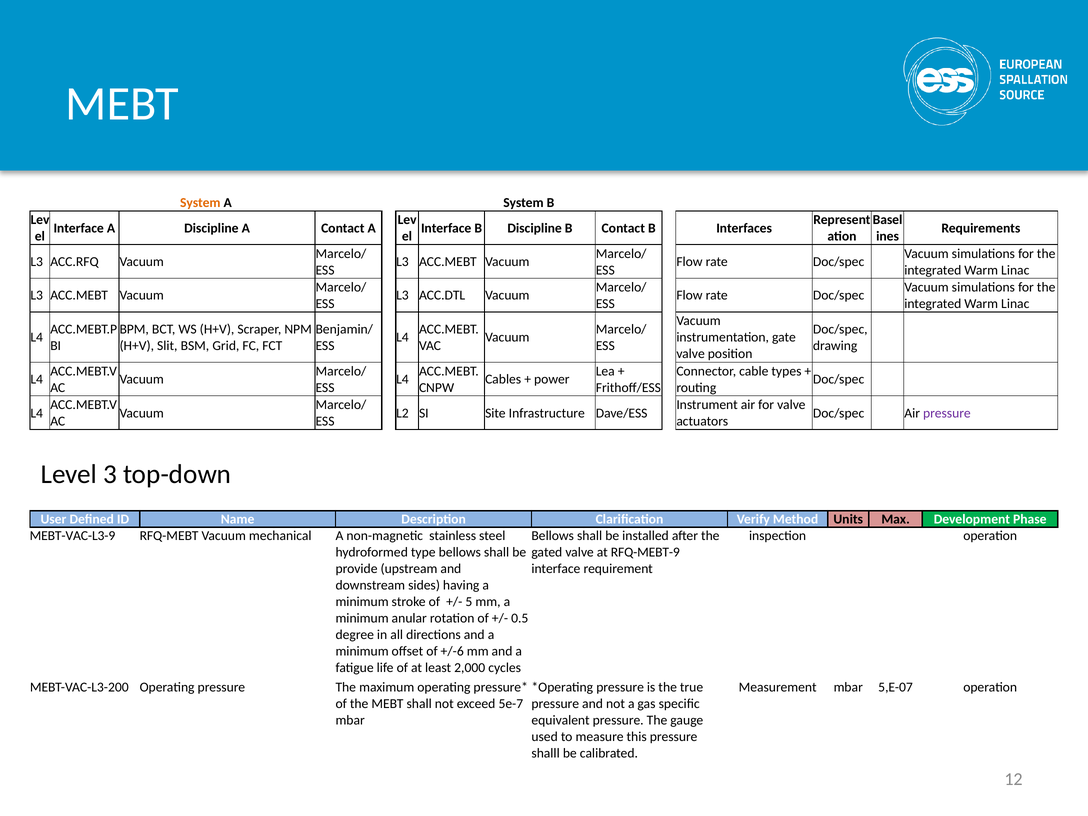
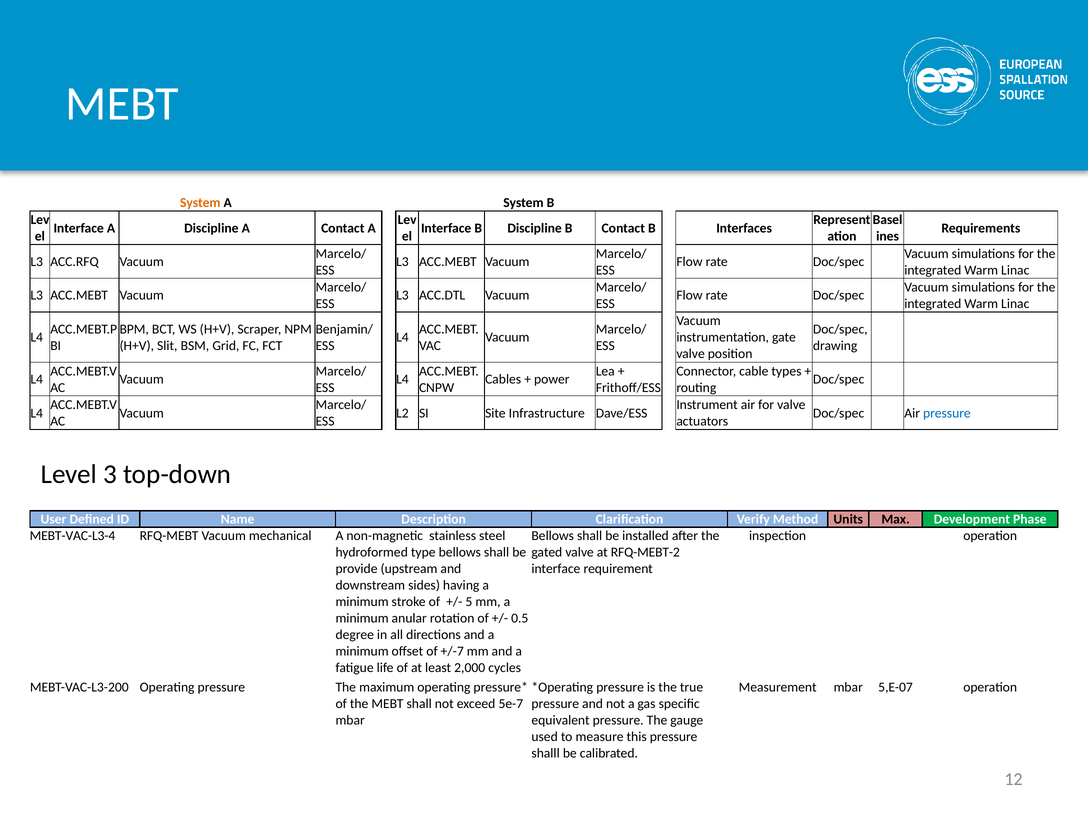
pressure colour: purple -> blue (947, 413)
MEBT-VAC-L3-9: MEBT-VAC-L3-9 -> MEBT-VAC-L3-4 (73, 536)
RFQ-MEBT-9: RFQ-MEBT-9 -> RFQ-MEBT-2 (645, 552)
+/-6: +/-6 -> +/-7 (452, 651)
